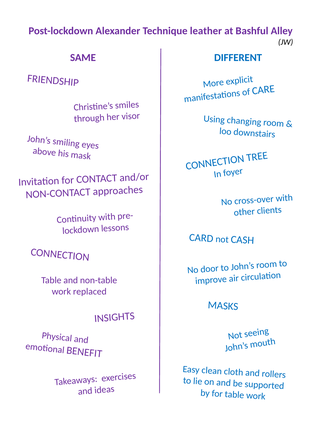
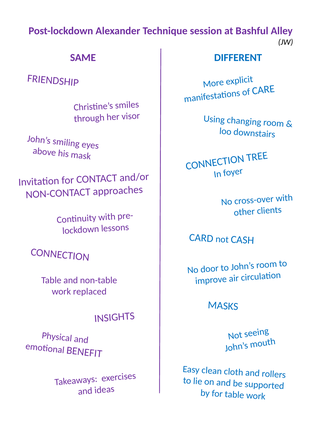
leather: leather -> session (206, 31)
